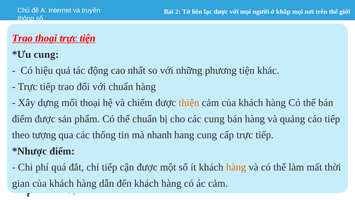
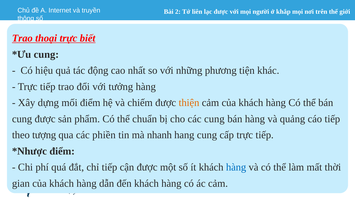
trực tiện: tiện -> biết (88, 38)
với chuẩn: chuẩn -> tưởng (121, 86)
mối thoại: thoại -> điểm (90, 103)
điểm: điểm -> cung (22, 119)
thống: thống -> phiền (104, 135)
hàng colour: orange -> blue (236, 167)
